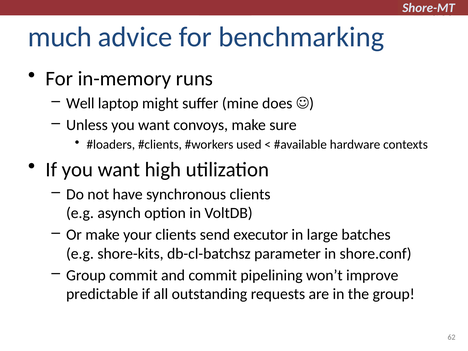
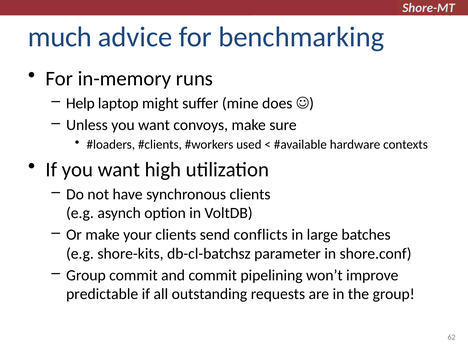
Well: Well -> Help (80, 103)
executor: executor -> conflicts (261, 235)
